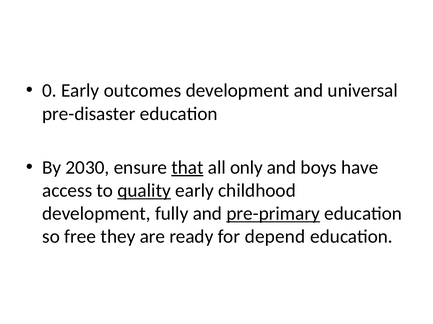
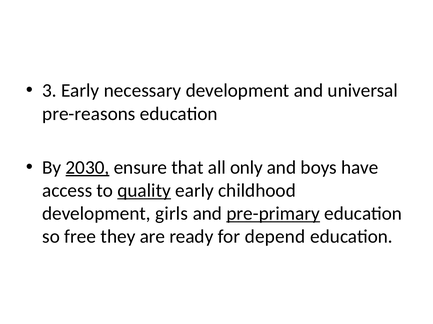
0: 0 -> 3 (50, 91)
outcomes: outcomes -> necessary (142, 91)
pre-disaster: pre-disaster -> pre-reasons (89, 114)
2030 underline: none -> present (87, 168)
that underline: present -> none (187, 168)
fully: fully -> girls (172, 214)
